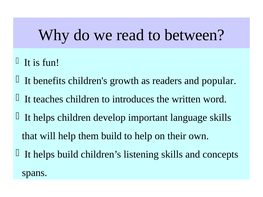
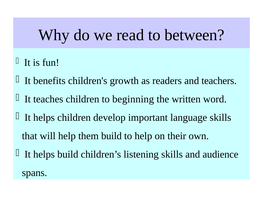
popular: popular -> teachers (219, 81)
introduces: introduces -> beginning (133, 99)
concepts: concepts -> audience (220, 155)
